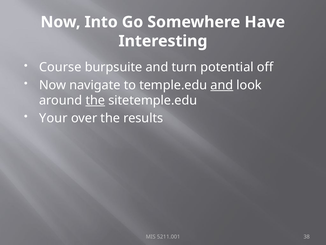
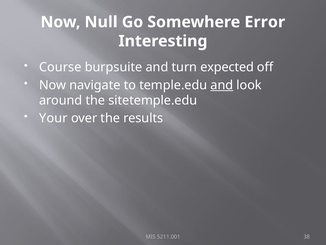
Into: Into -> Null (101, 22)
Have: Have -> Error (265, 22)
potential: potential -> expected (227, 67)
the underline: present -> none (95, 100)
